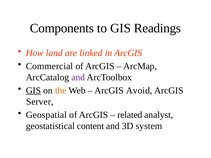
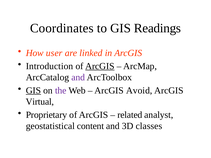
Components: Components -> Coordinates (62, 28)
land: land -> user (54, 53)
Commercial: Commercial -> Introduction (50, 66)
ArcGIS underline: none -> present (100, 66)
the colour: orange -> purple (61, 91)
Server: Server -> Virtual (40, 102)
Geospatial: Geospatial -> Proprietary (46, 115)
system: system -> classes (149, 126)
